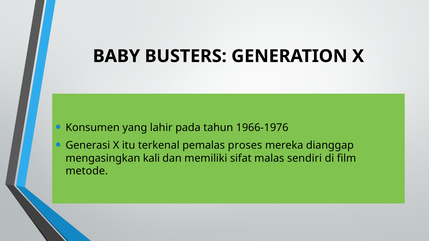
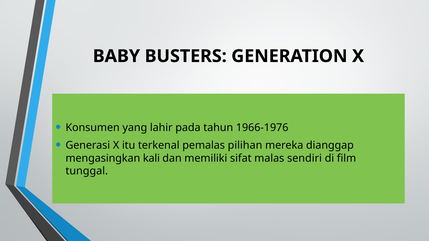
proses: proses -> pilihan (245, 146)
metode: metode -> tunggal (87, 171)
